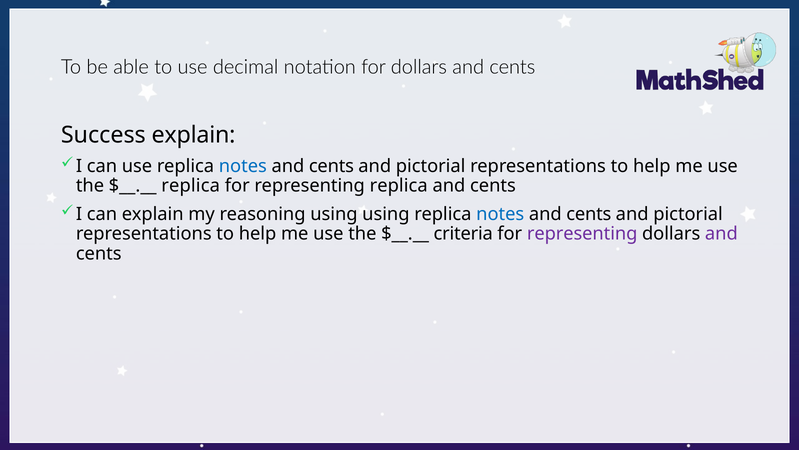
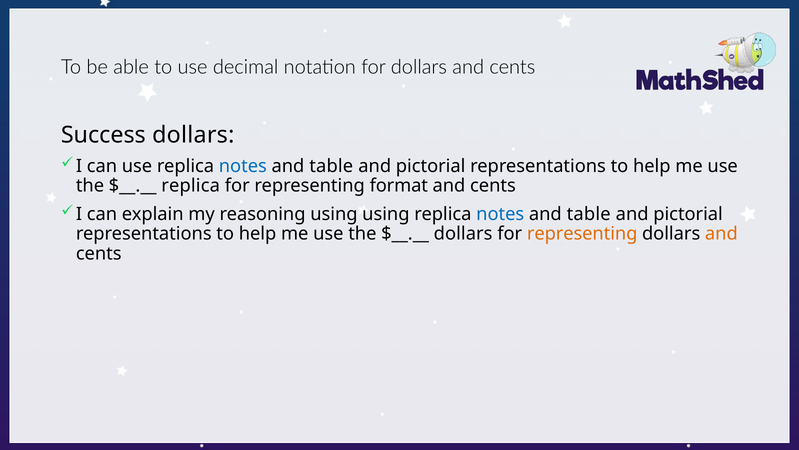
Success explain: explain -> dollars (193, 135)
cents: cents -> table (331, 166)
representing replica: replica -> format (399, 186)
cents: cents -> table (589, 214)
criteria: criteria -> dollars (463, 234)
representing colour: purple -> orange (582, 234)
and colour: purple -> orange (721, 234)
